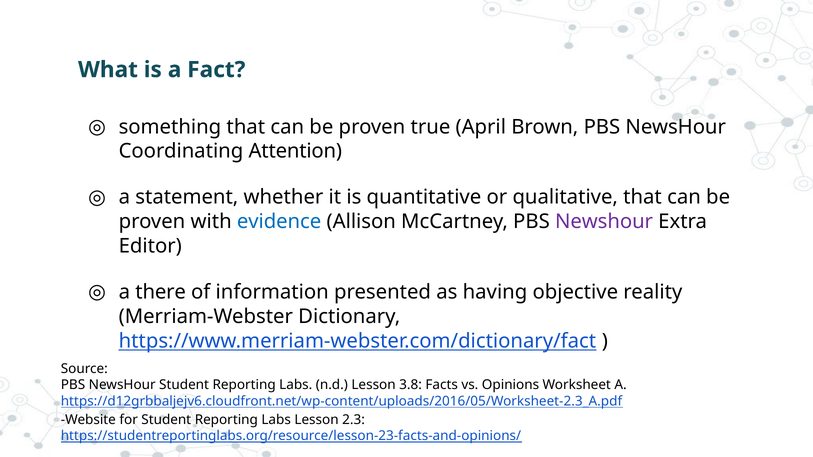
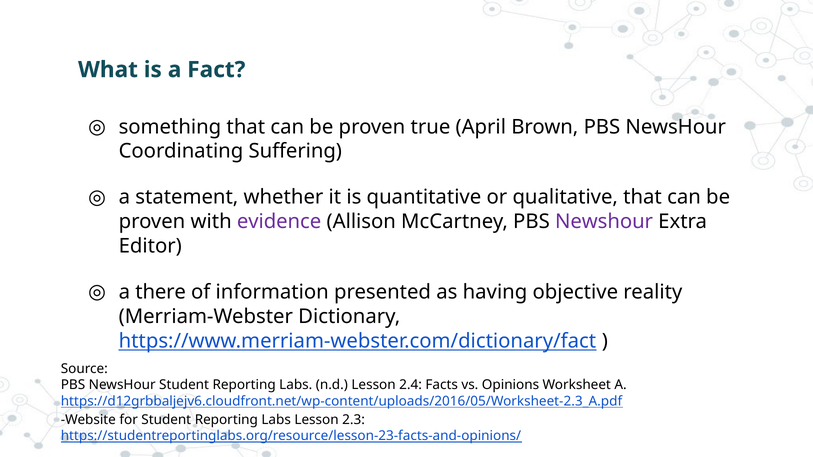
Attention: Attention -> Suffering (295, 151)
evidence colour: blue -> purple (279, 222)
3.8: 3.8 -> 2.4 (411, 385)
